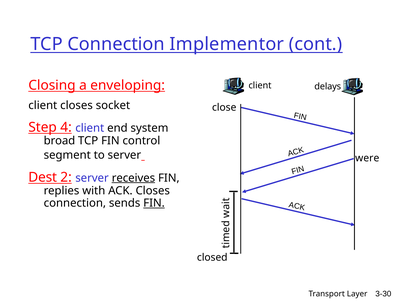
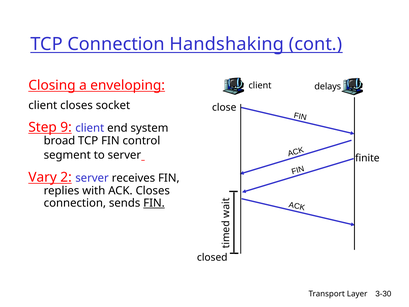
Implementor: Implementor -> Handshaking (227, 44)
4: 4 -> 9 (66, 127)
were: were -> finite (367, 158)
Dest: Dest -> Vary (43, 177)
receives underline: present -> none (133, 178)
